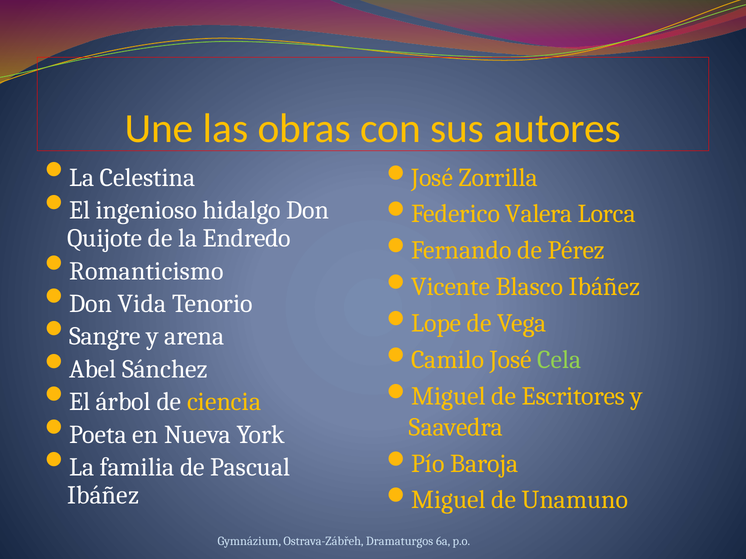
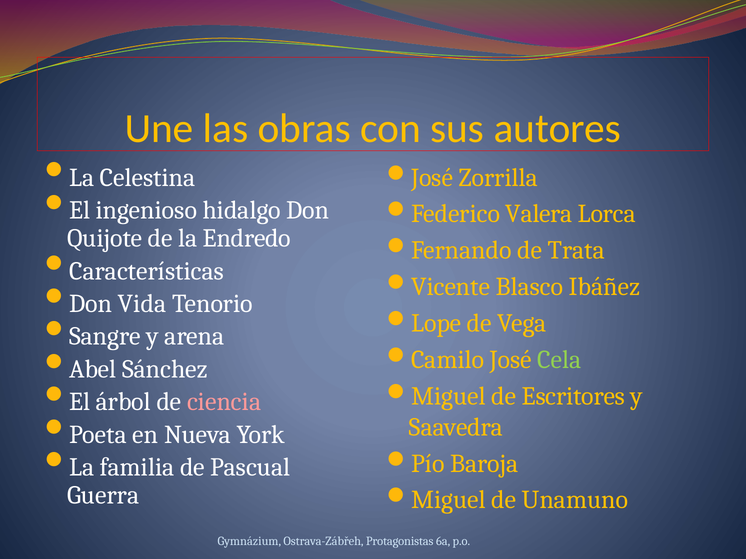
Pérez: Pérez -> Trata (576, 251)
Romanticismo: Romanticismo -> Características (147, 271)
ciencia colour: yellow -> pink (224, 402)
Ibáñez: Ibáñez -> Guerra (103, 496)
Dramaturgos: Dramaturgos -> Protagonistas (400, 542)
